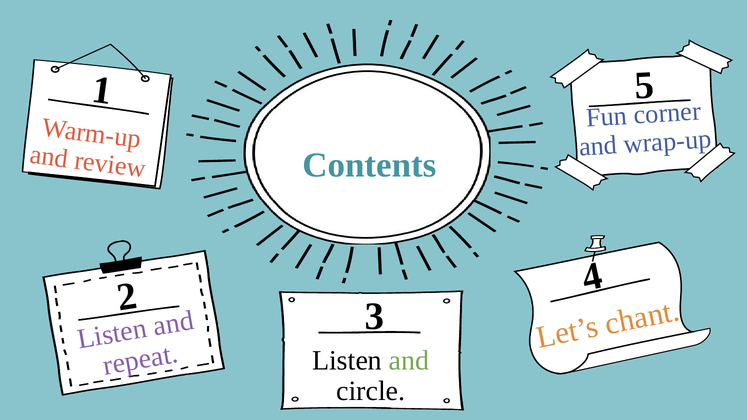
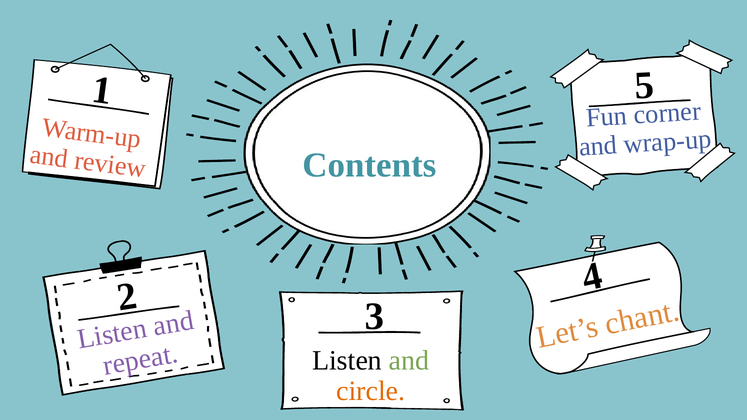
circle colour: black -> orange (371, 391)
